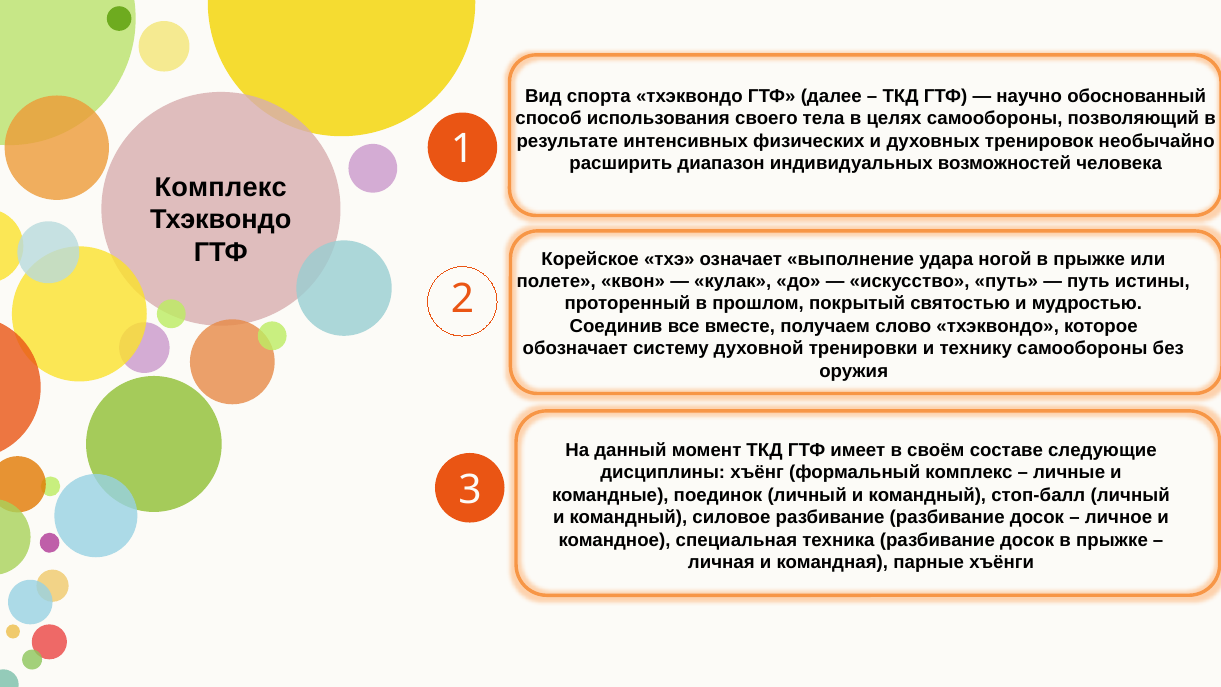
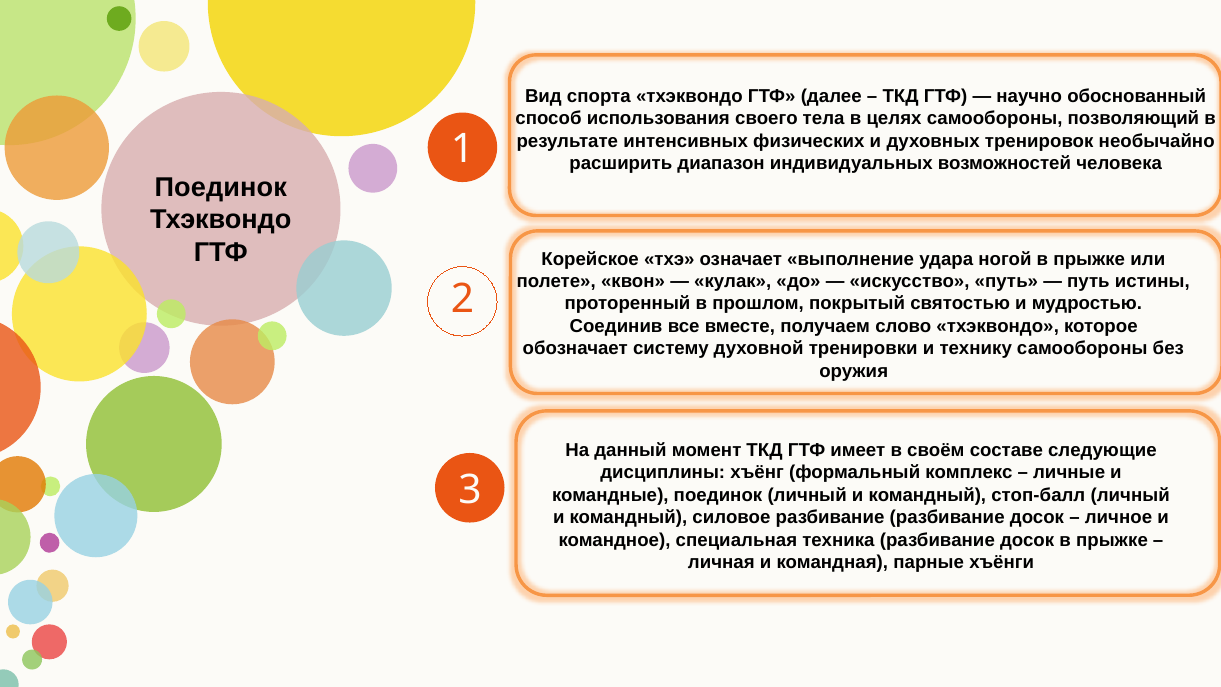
Комплекс: Комплекс -> Поединок (221, 187)
